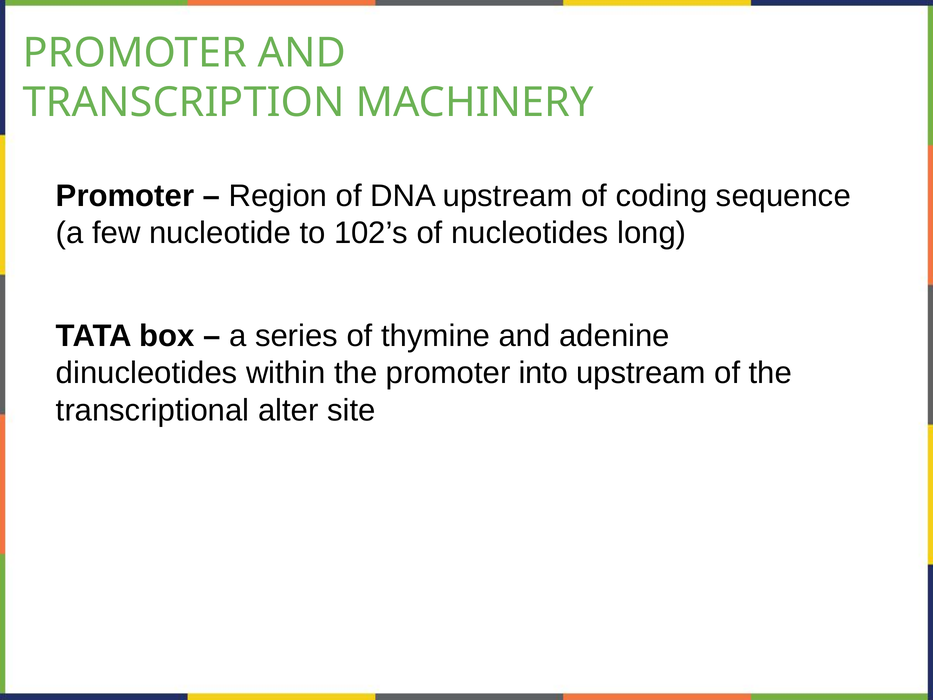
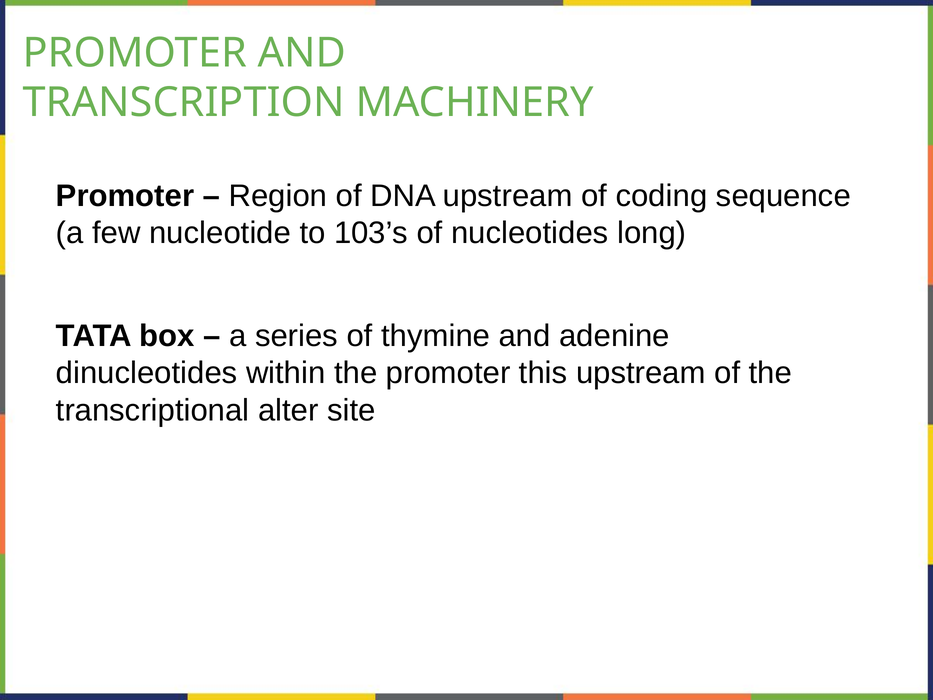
102’s: 102’s -> 103’s (371, 233)
into: into -> this (543, 373)
